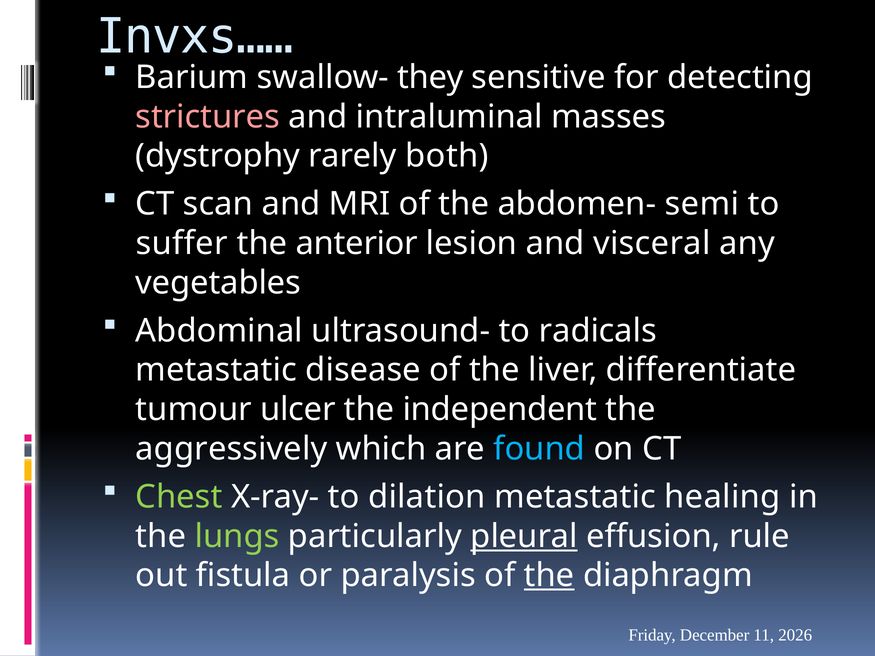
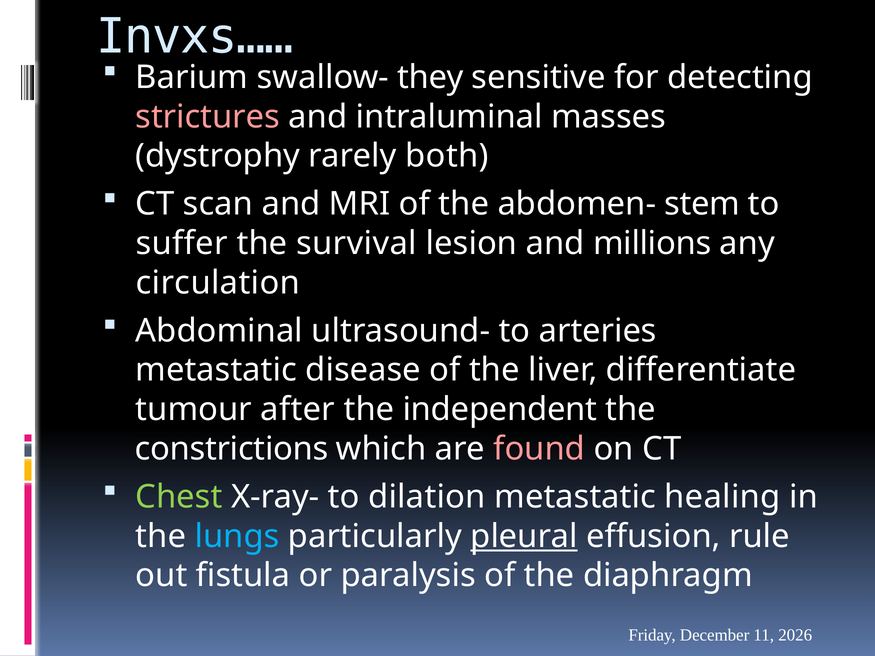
semi: semi -> stem (702, 204)
anterior: anterior -> survival (357, 244)
visceral: visceral -> millions (652, 244)
vegetables: vegetables -> circulation (218, 283)
radicals: radicals -> arteries (598, 331)
ulcer: ulcer -> after (298, 410)
aggressively: aggressively -> constrictions (232, 449)
found colour: light blue -> pink (539, 449)
lungs colour: light green -> light blue (237, 536)
the underline: present -> none (549, 576)
